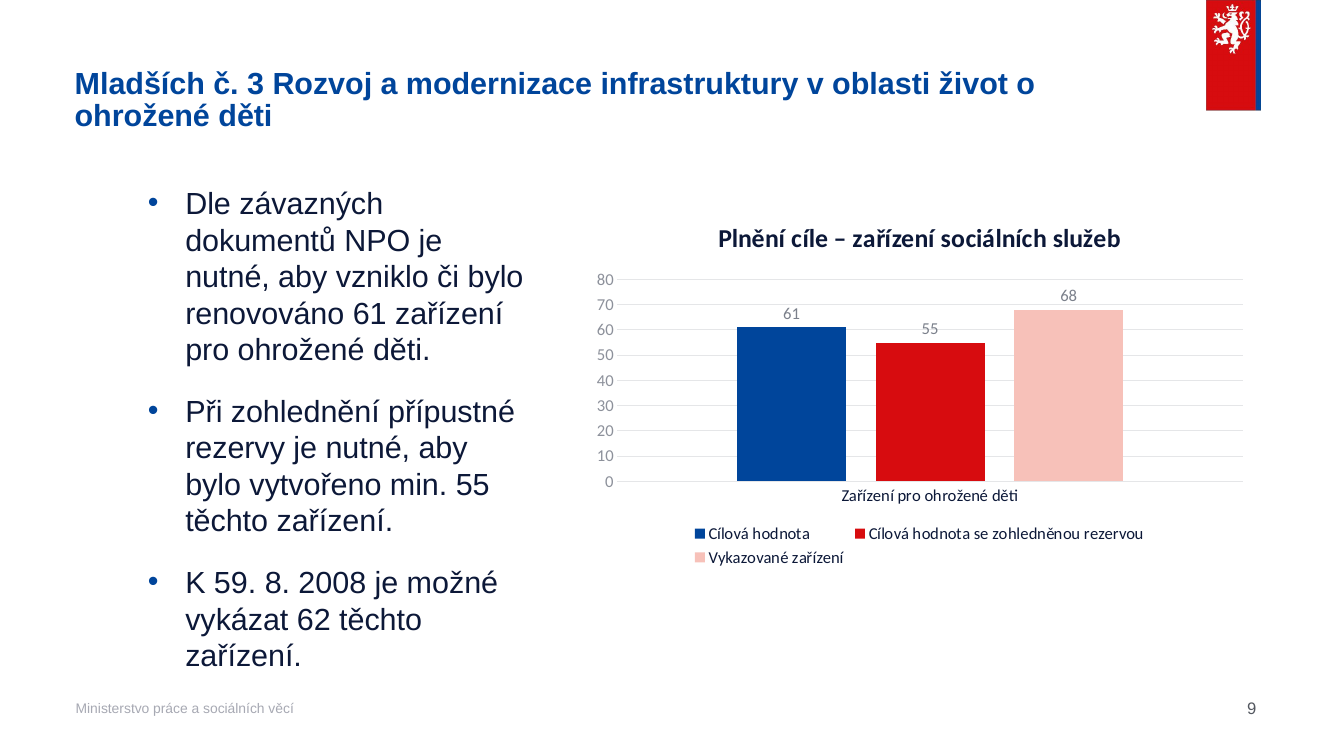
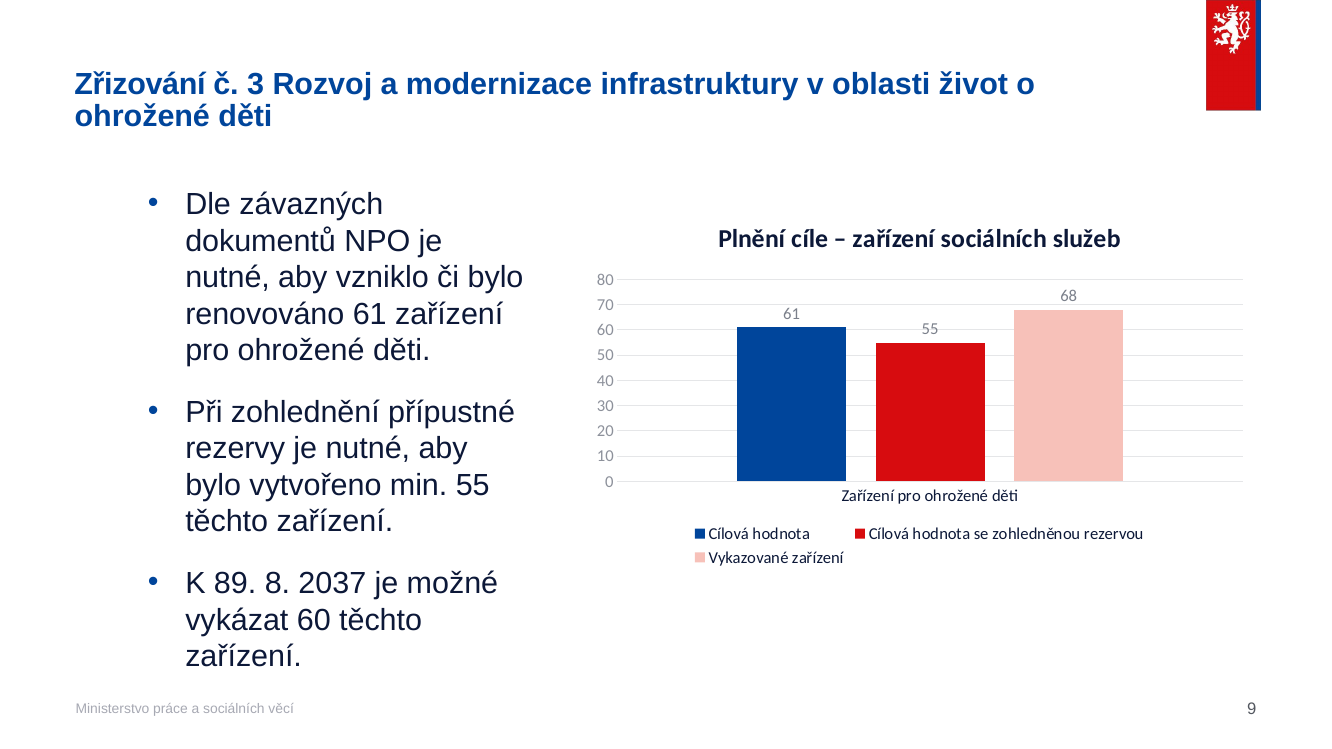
Mladších: Mladších -> Zřizování (140, 84)
59: 59 -> 89 (235, 584)
2008: 2008 -> 2037 (332, 584)
vykázat 62: 62 -> 60 (314, 620)
